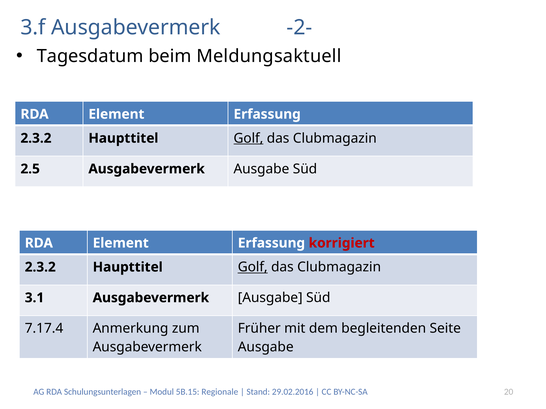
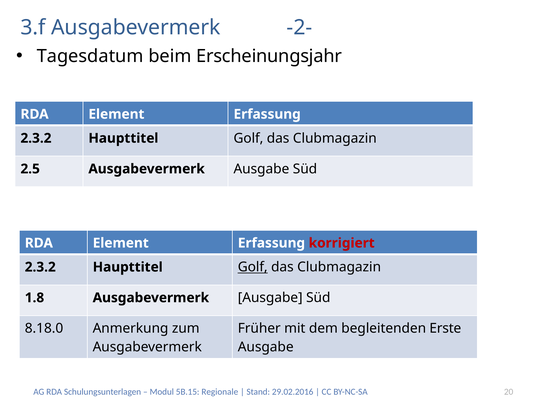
Meldungsaktuell: Meldungsaktuell -> Erscheinungsjahr (269, 56)
Golf underline: present -> none (248, 138)
3.1: 3.1 -> 1.8 (34, 298)
7.17.4: 7.17.4 -> 8.18.0 (44, 329)
Seite: Seite -> Erste (445, 329)
